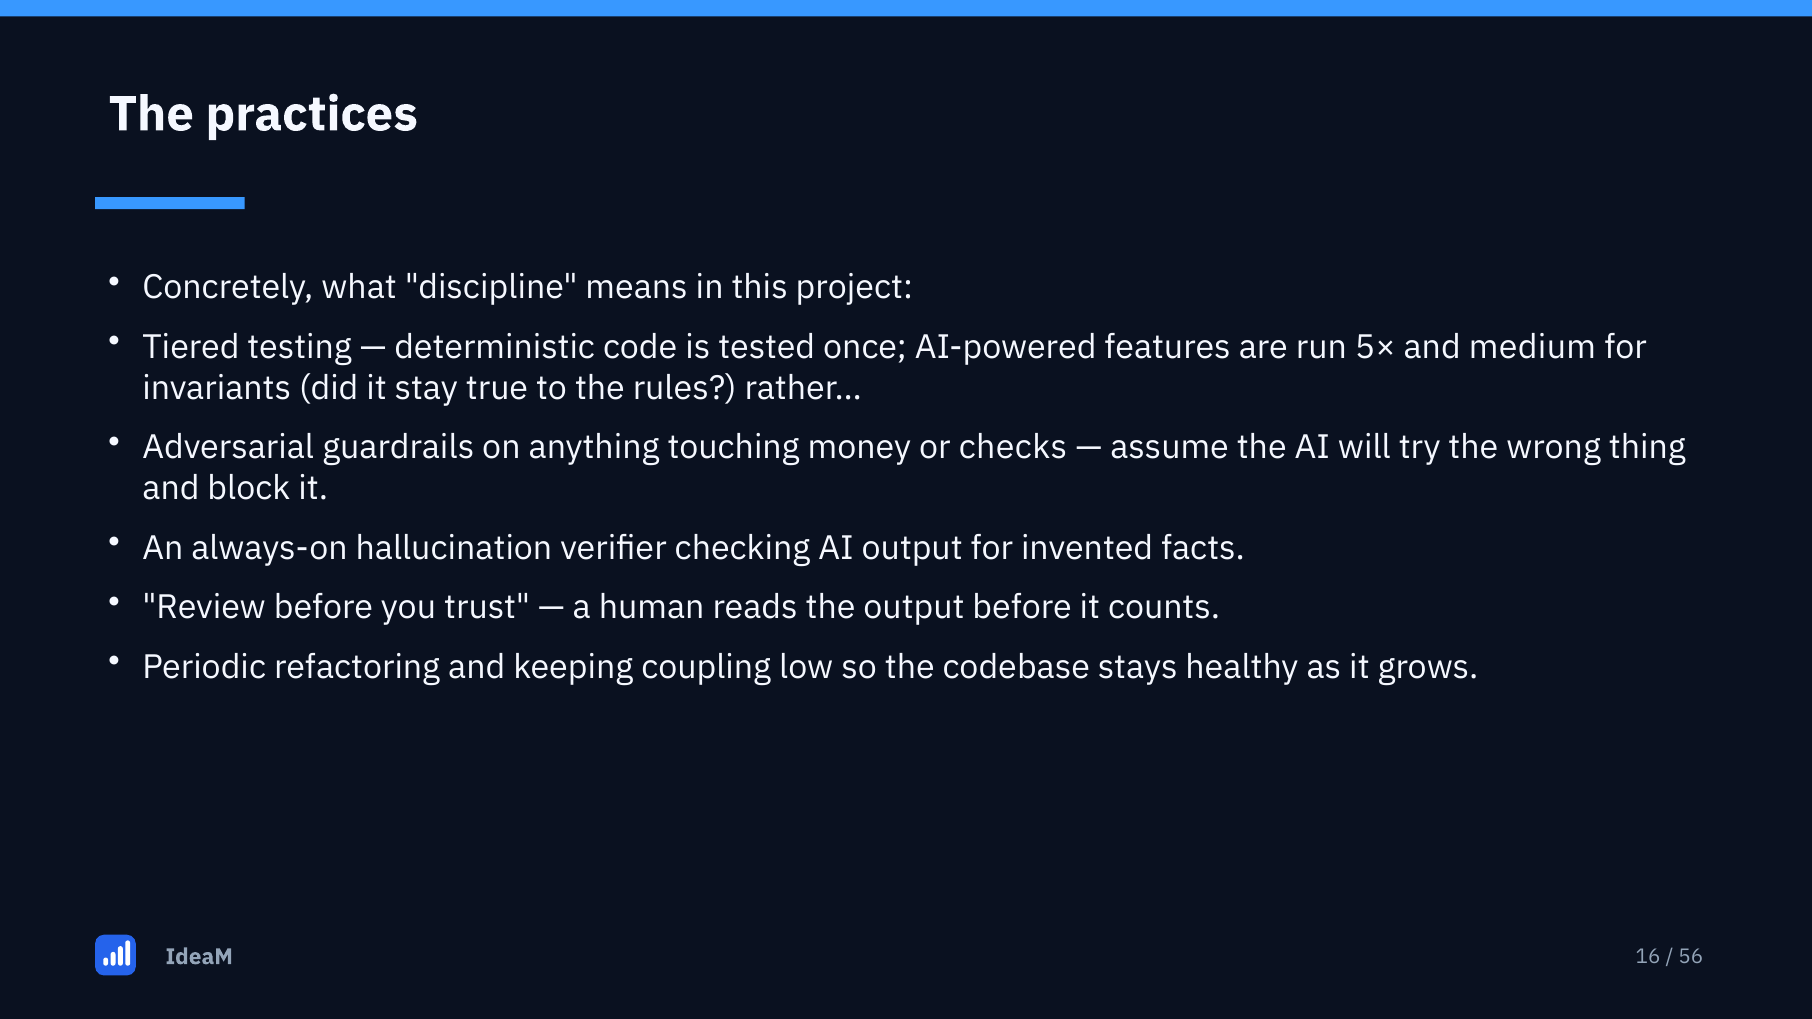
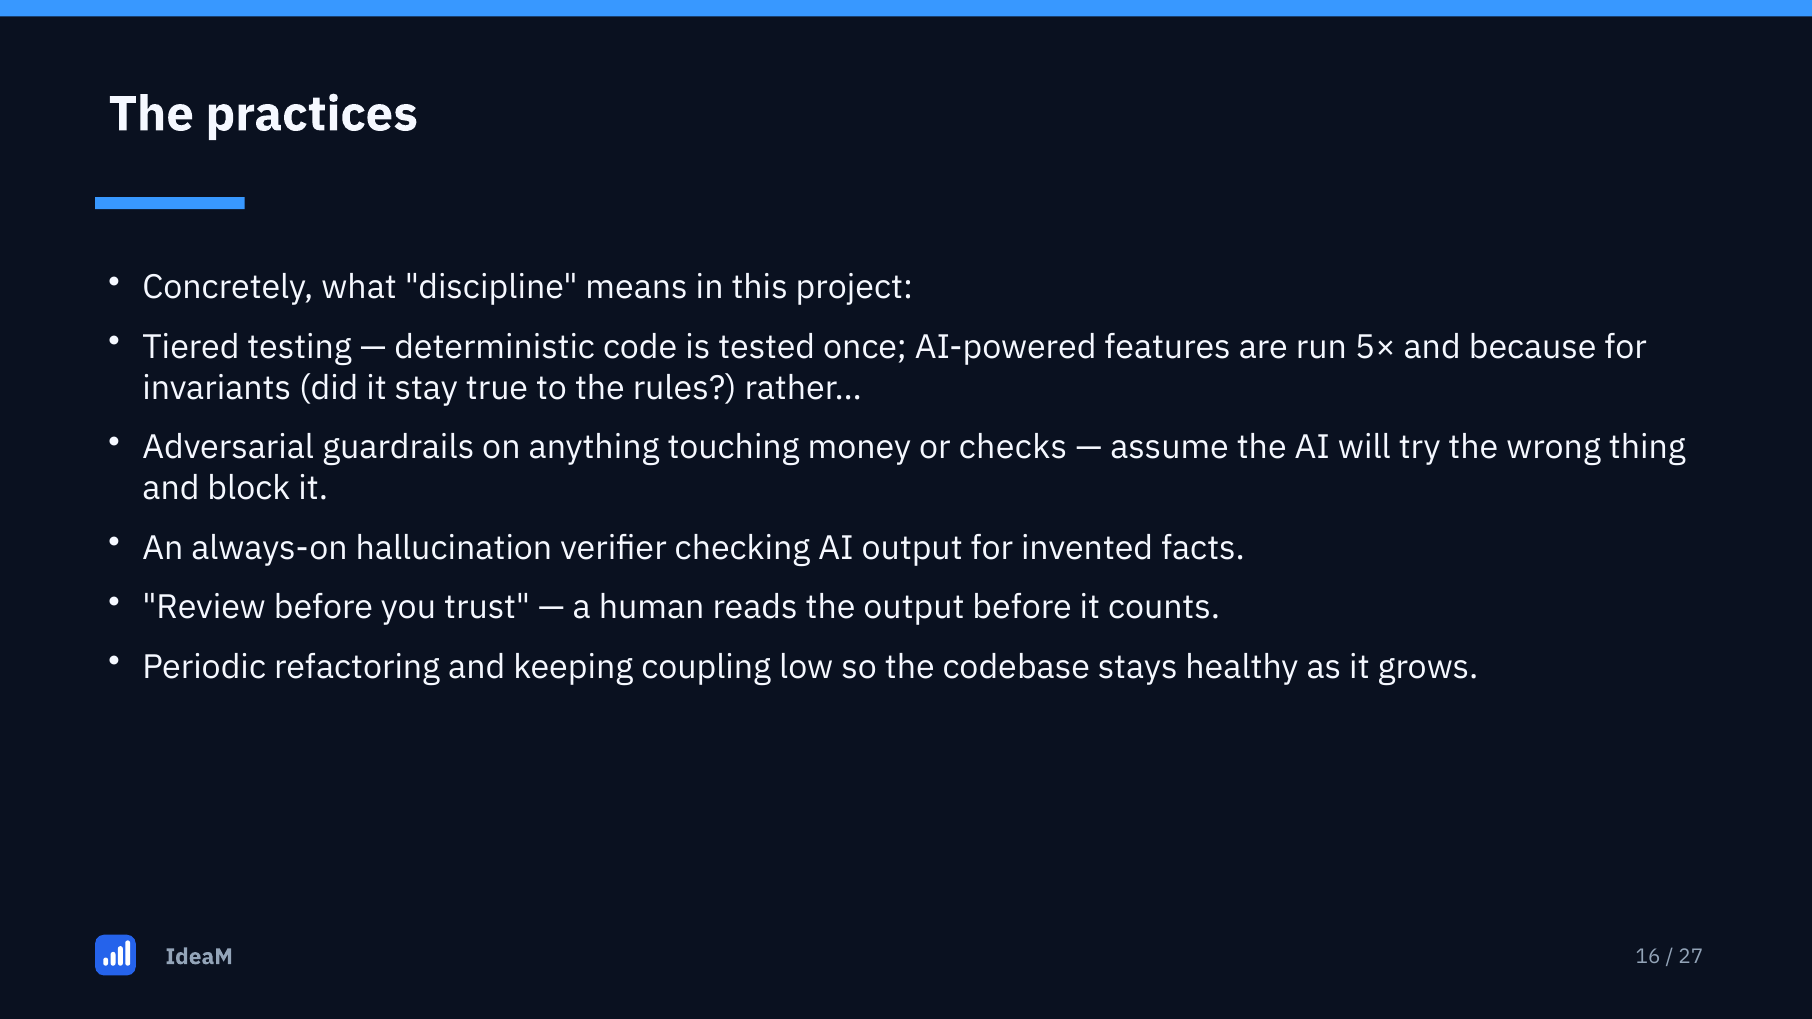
medium: medium -> because (1533, 347)
56: 56 -> 27 (1691, 957)
